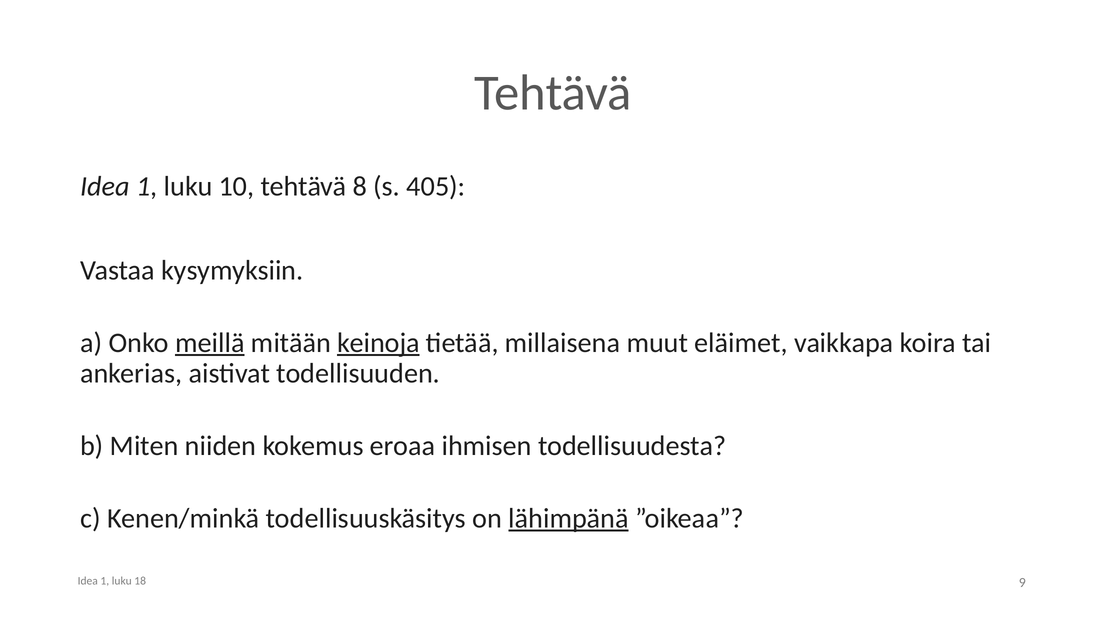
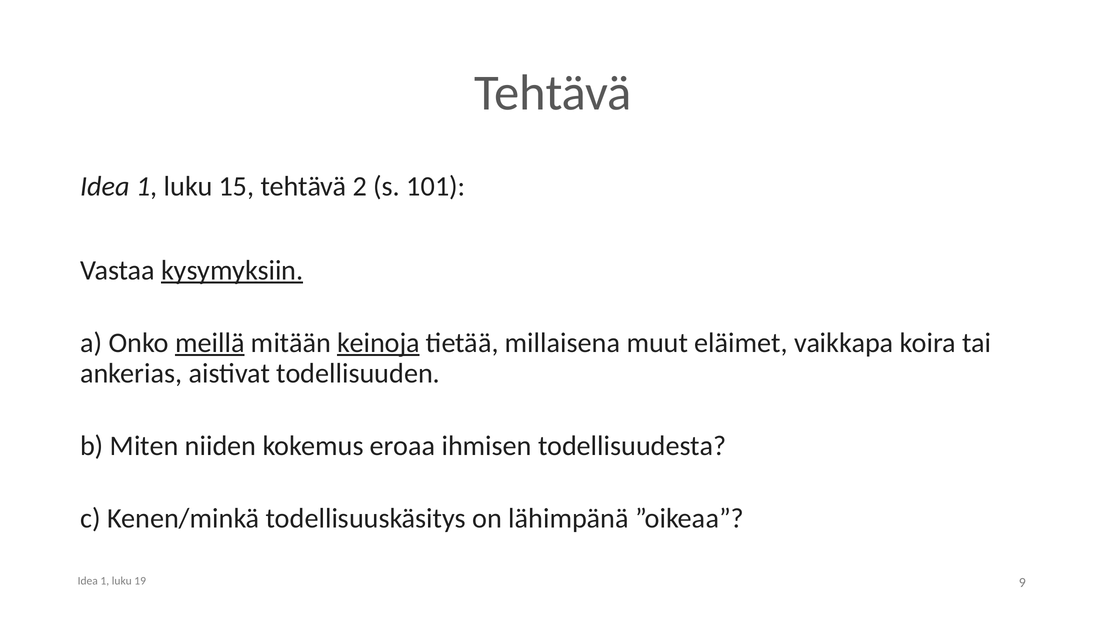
10: 10 -> 15 (236, 186)
8: 8 -> 2 (360, 186)
405: 405 -> 101 (436, 186)
kysymyksiin underline: none -> present (232, 270)
lähimpänä underline: present -> none (568, 518)
18: 18 -> 19 (140, 581)
